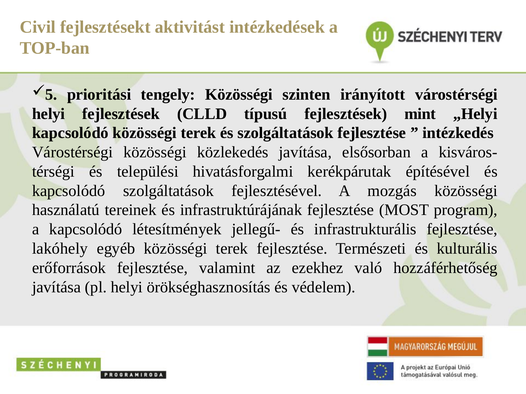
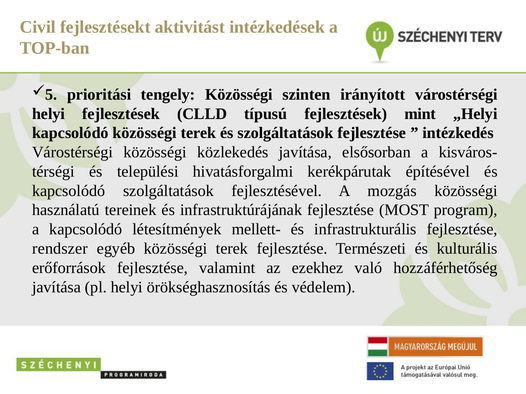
jellegű-: jellegű- -> mellett- (256, 230)
lakóhely: lakóhely -> rendszer (60, 249)
